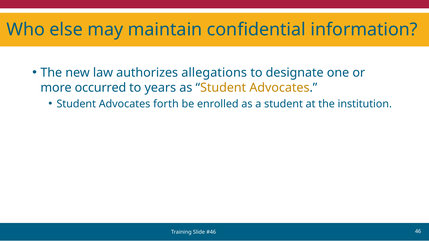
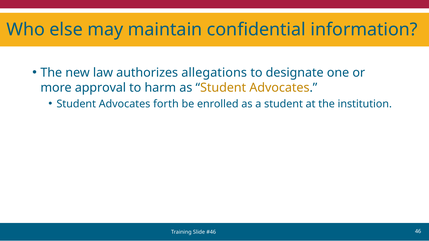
occurred: occurred -> approval (100, 88)
years: years -> harm (160, 88)
